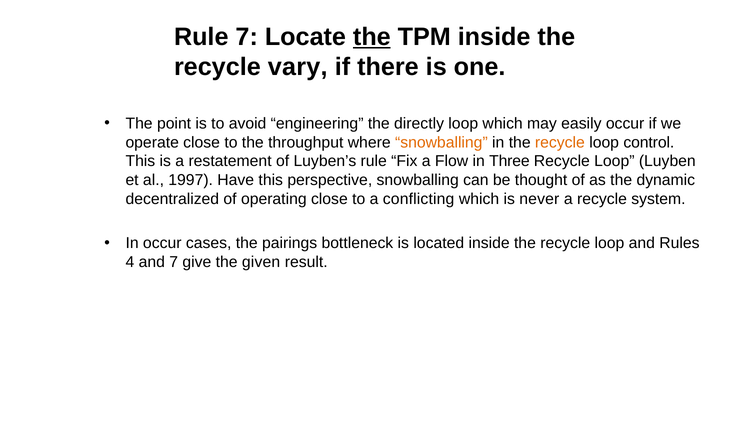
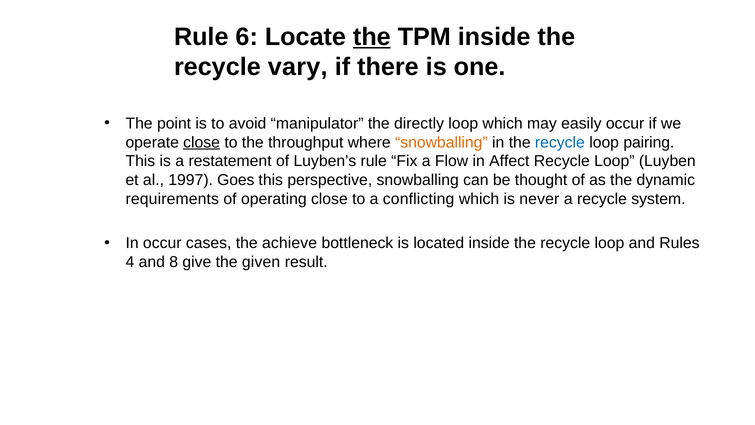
Rule 7: 7 -> 6 (247, 37)
engineering: engineering -> manipulator (317, 123)
close underline: none -> present (202, 142)
recycle colour: orange -> blue (560, 142)
control: control -> pairing (649, 142)
Three: Three -> Affect (509, 161)
Have: Have -> Goes (236, 180)
decentralized: decentralized -> requirements (172, 199)
pairings: pairings -> achieve (290, 243)
and 7: 7 -> 8 (174, 262)
